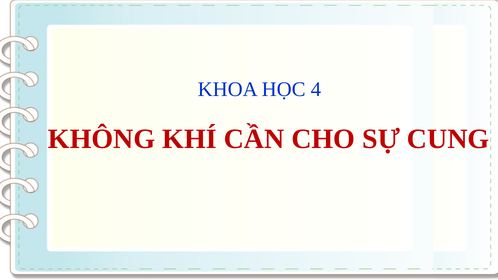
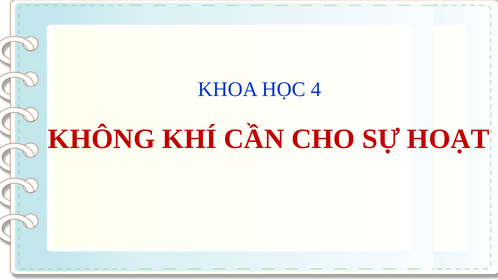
CUNG: CUNG -> HOẠT (448, 139)
